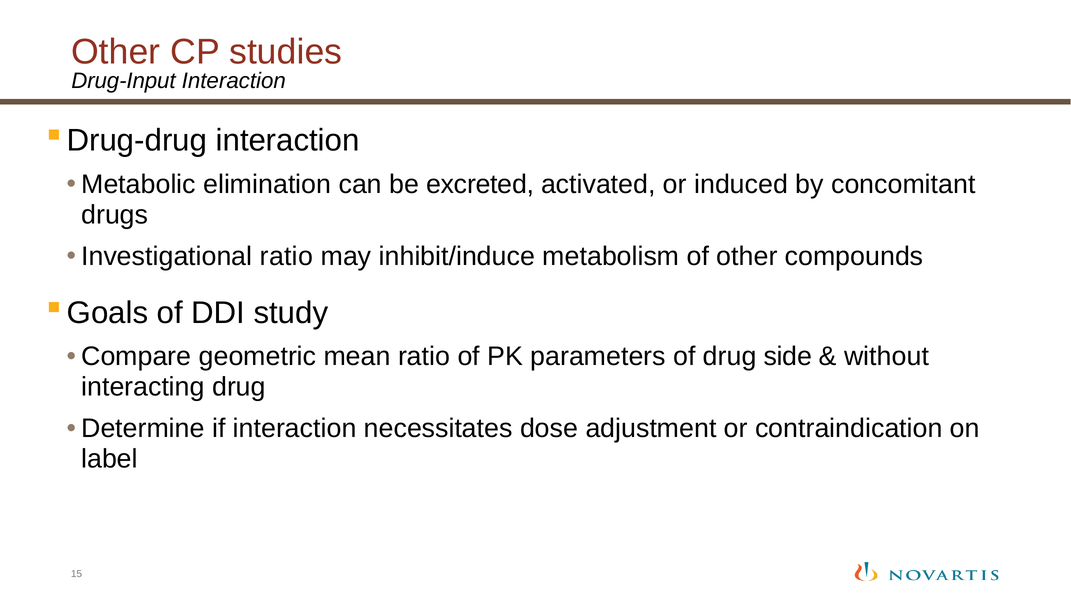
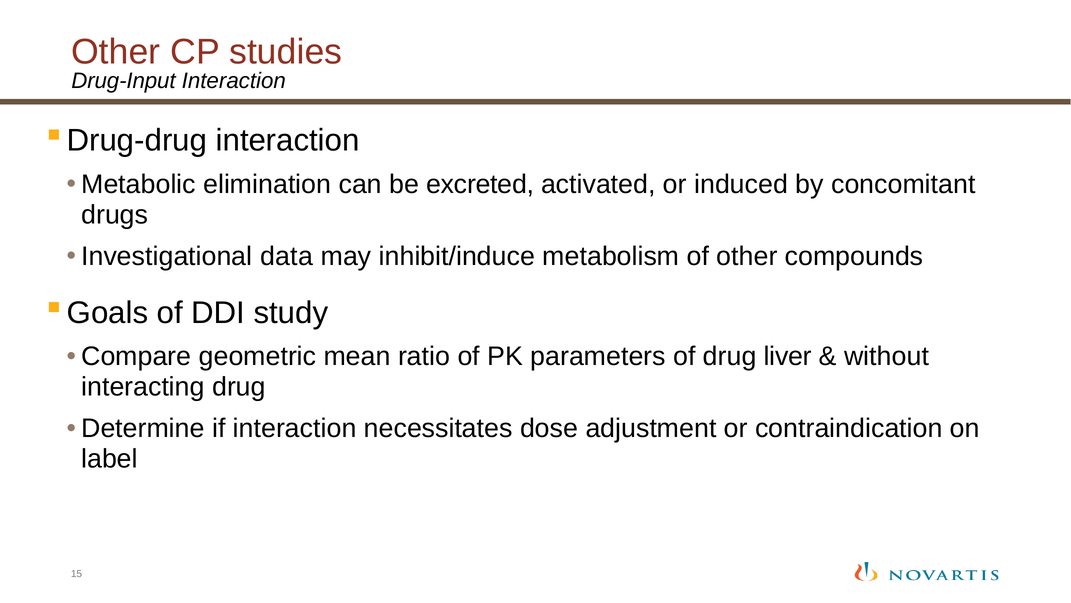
Investigational ratio: ratio -> data (286, 256)
side: side -> liver (788, 356)
